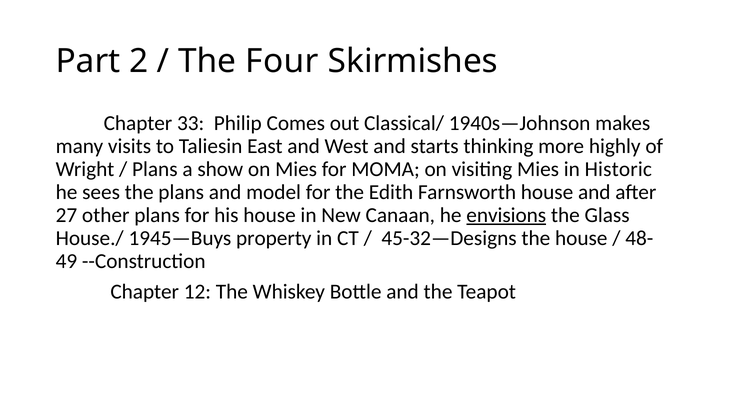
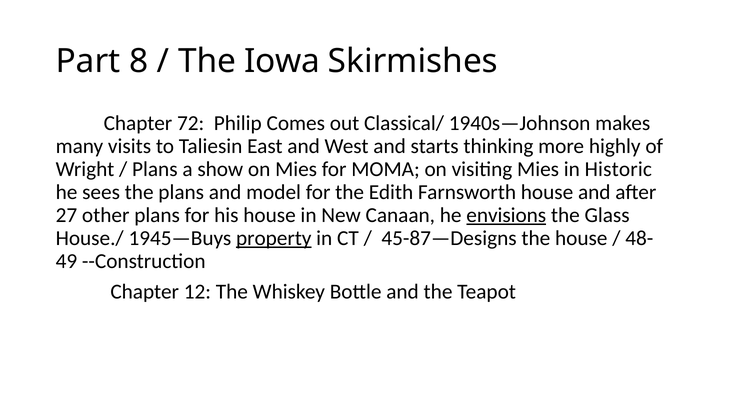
2: 2 -> 8 (139, 61)
Four: Four -> Iowa (282, 61)
33: 33 -> 72 (191, 123)
property underline: none -> present (274, 238)
45-32—Designs: 45-32—Designs -> 45-87—Designs (449, 238)
